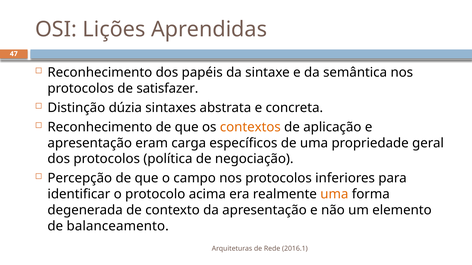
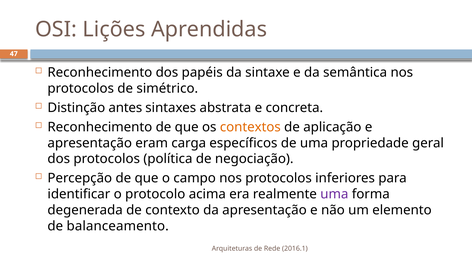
satisfazer: satisfazer -> simétrico (167, 89)
dúzia: dúzia -> antes (125, 108)
uma colour: orange -> purple (334, 195)
